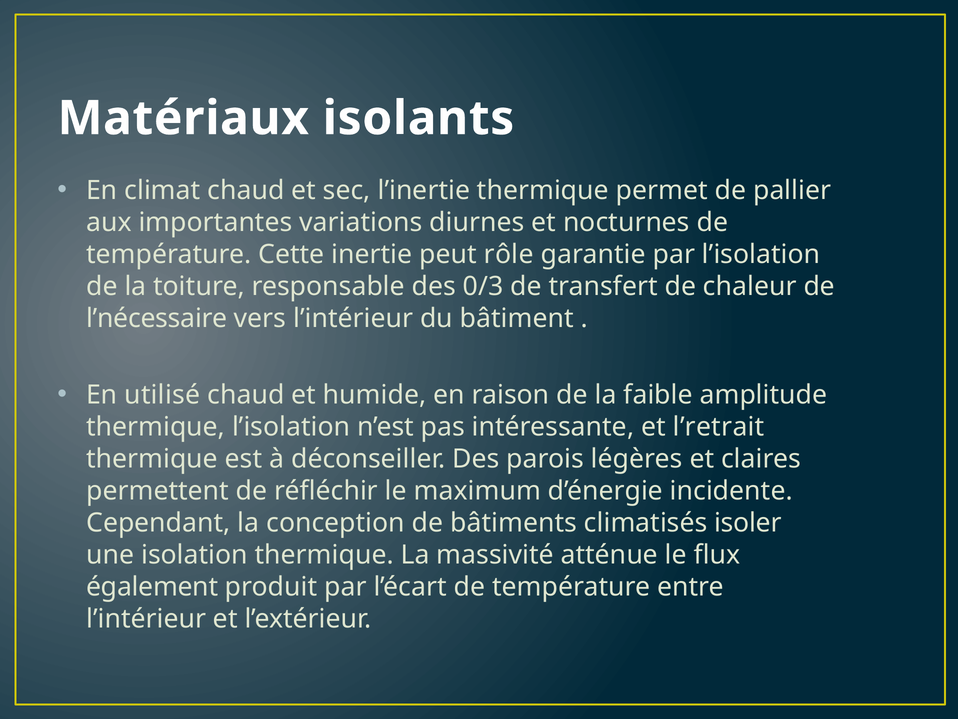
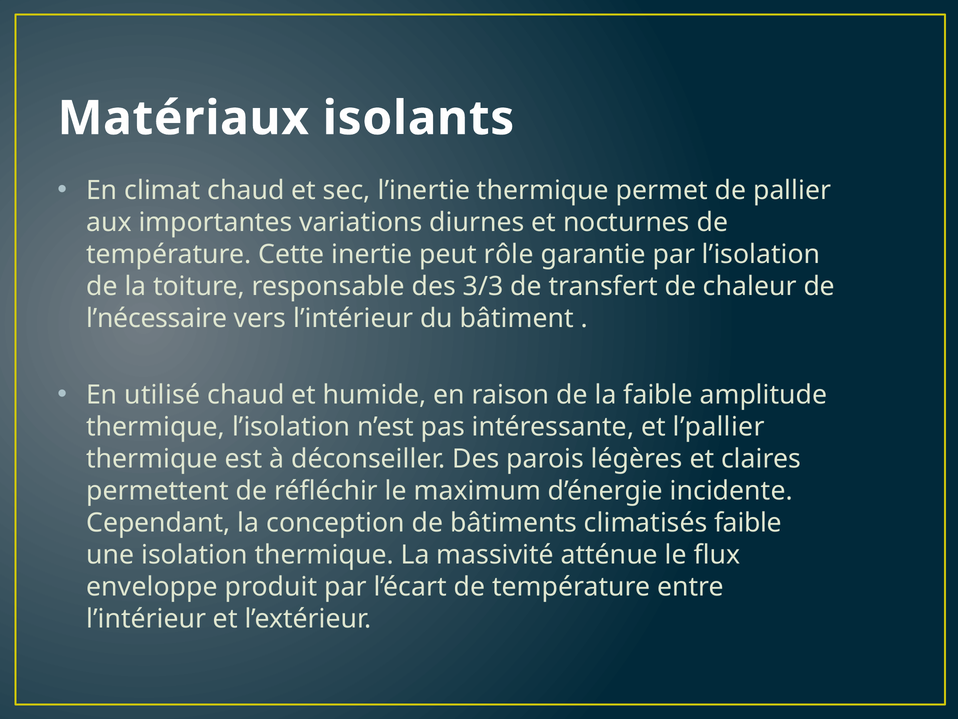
0/3: 0/3 -> 3/3 (483, 286)
l’retrait: l’retrait -> l’pallier (719, 427)
climatisés isoler: isoler -> faible (748, 522)
également: également -> enveloppe (152, 586)
